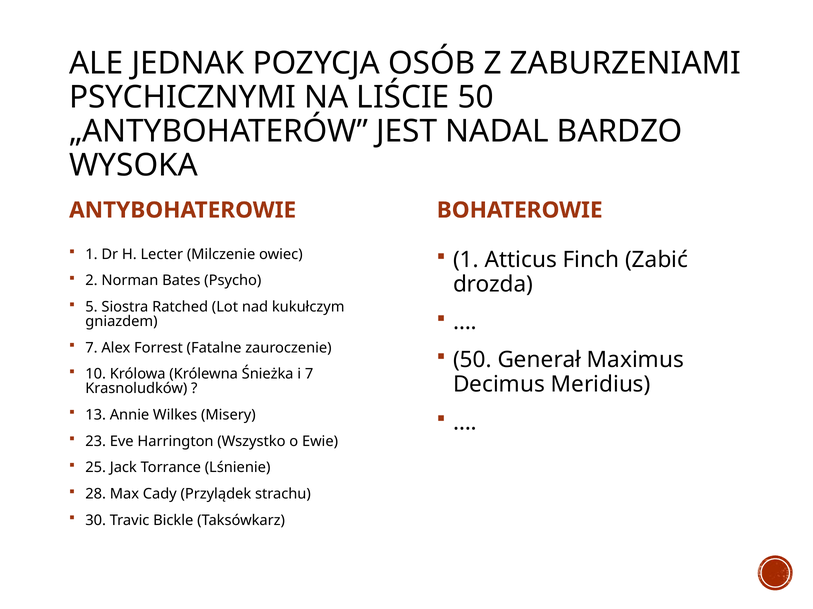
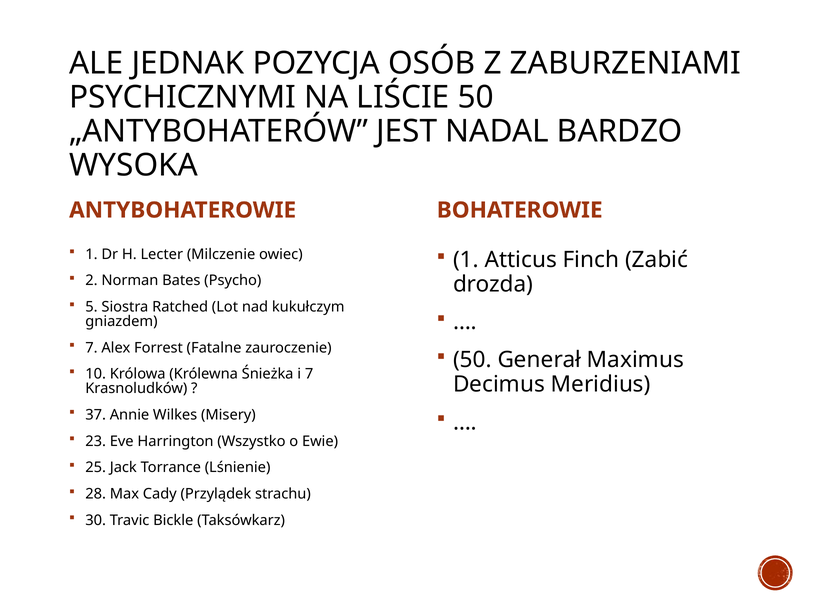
13: 13 -> 37 (96, 415)
